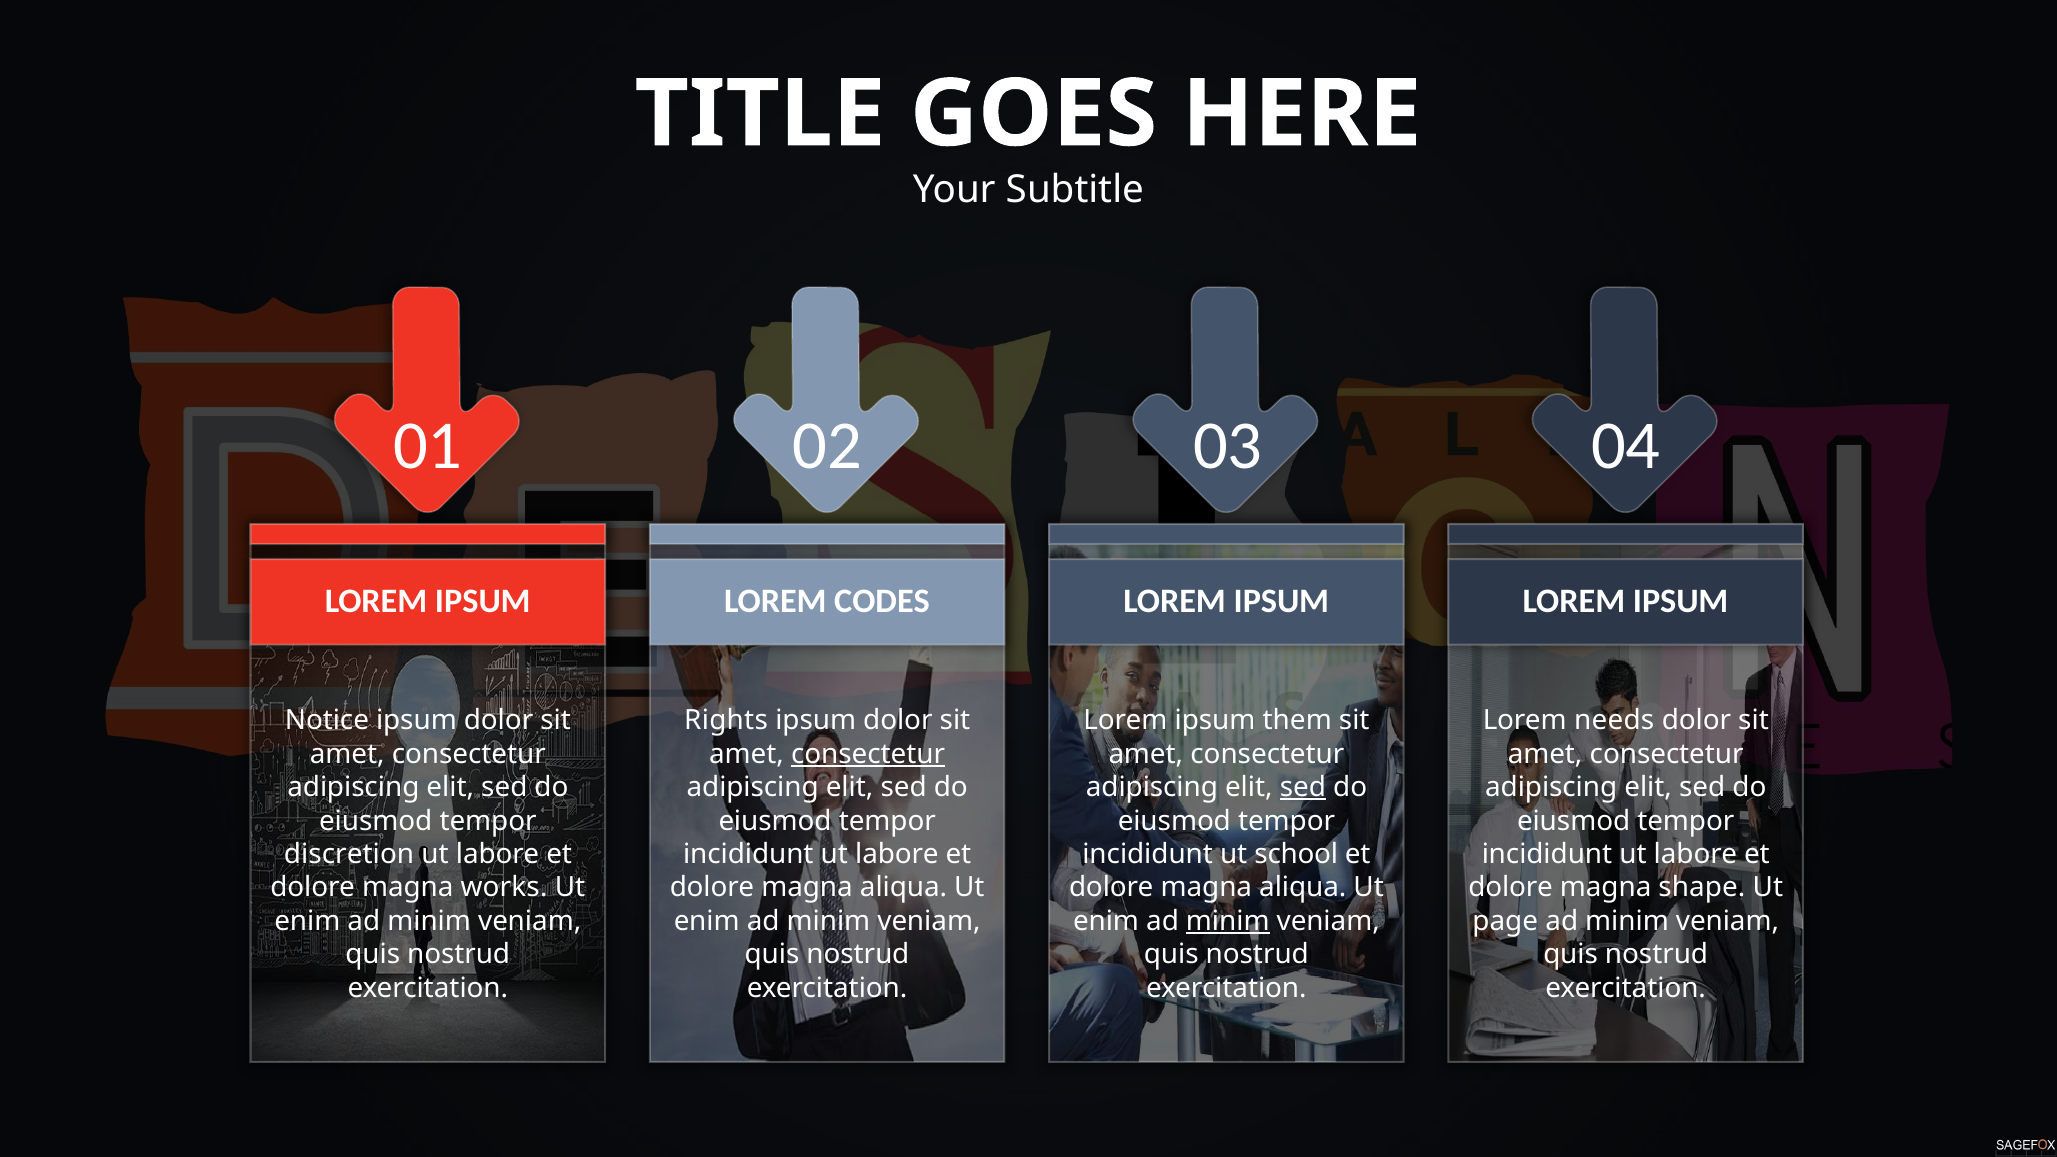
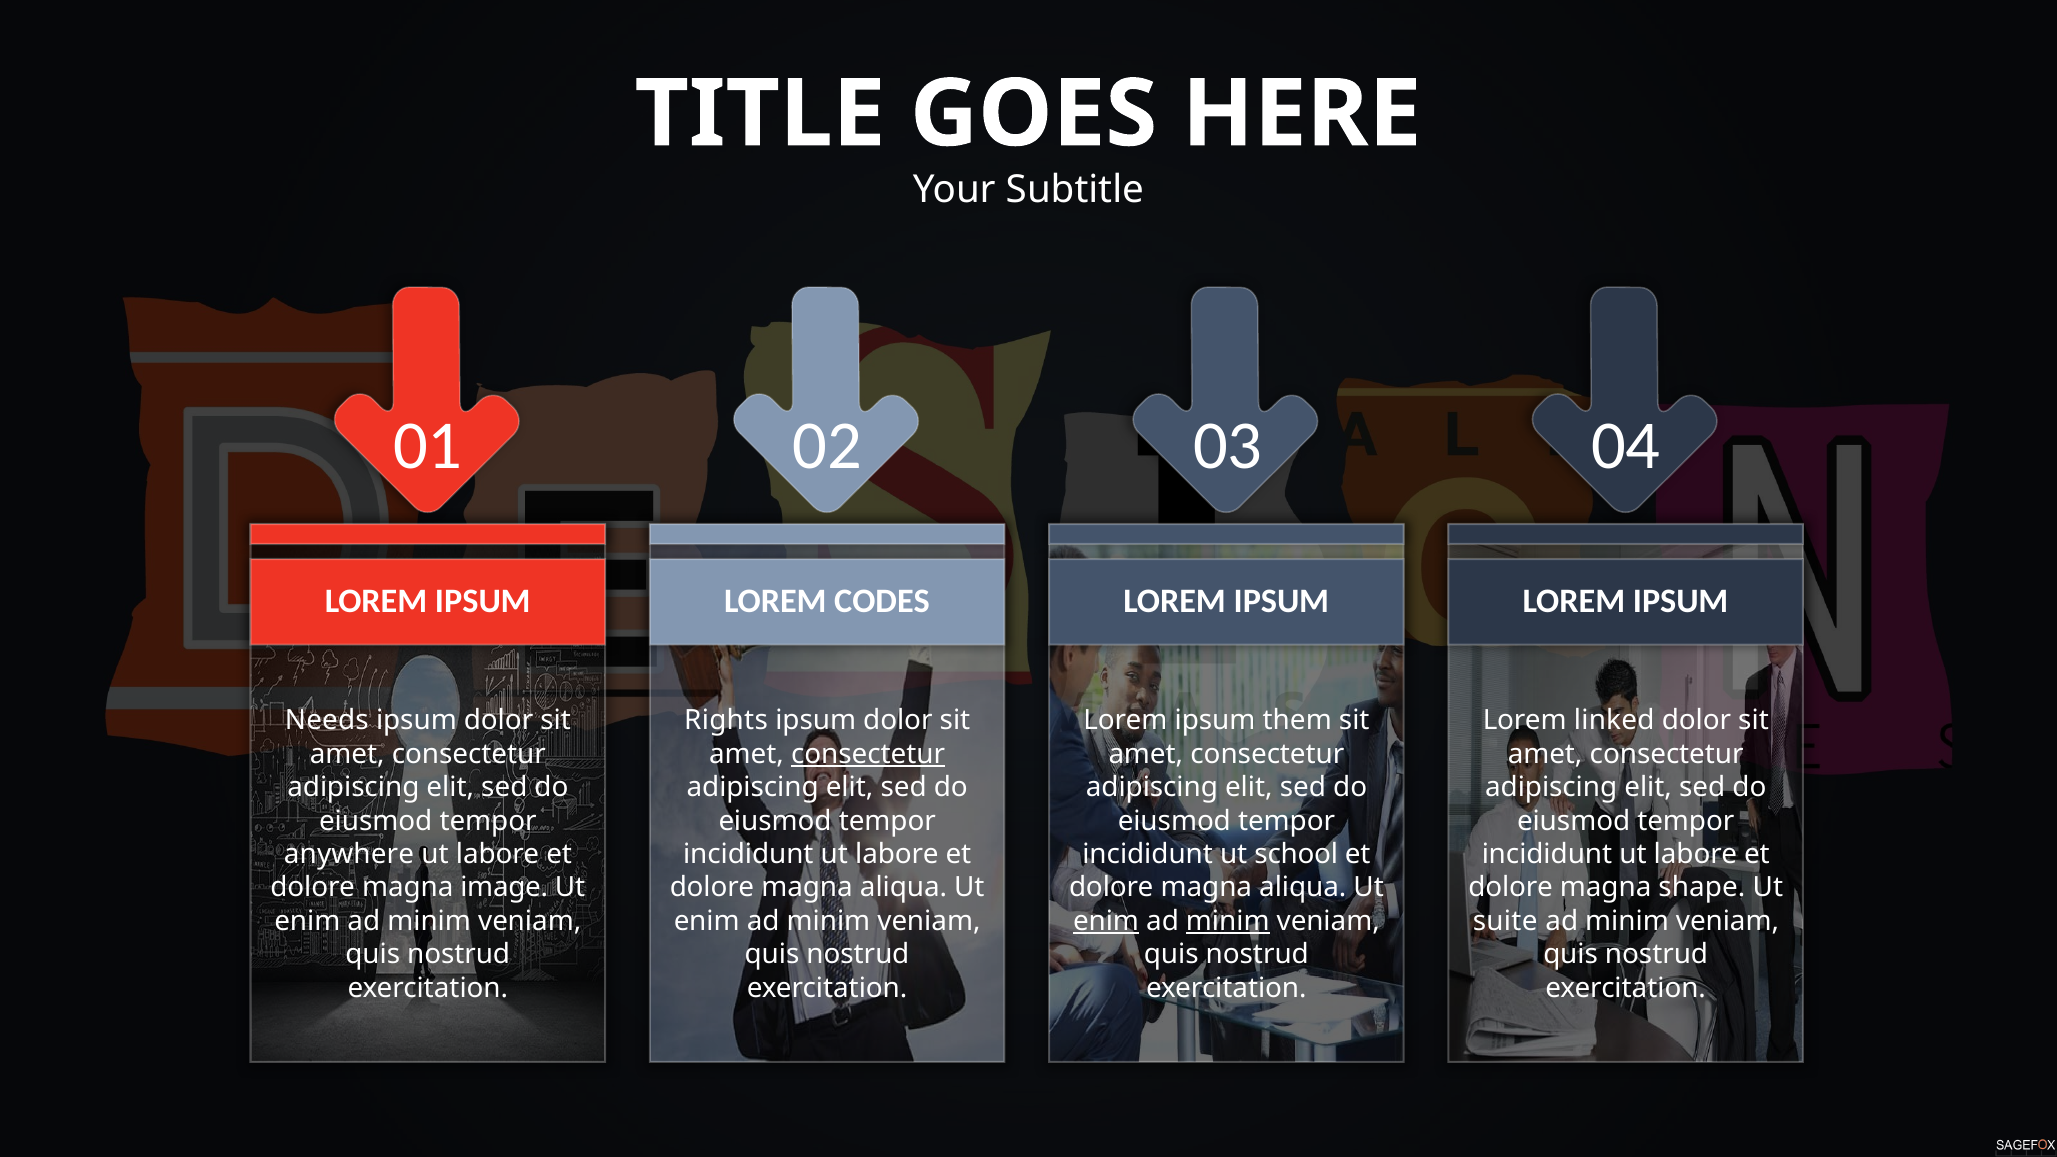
Notice: Notice -> Needs (327, 720)
needs: needs -> linked (1614, 720)
sed underline: present -> none (1303, 787)
discretion: discretion -> anywhere (349, 854)
works: works -> image (504, 888)
enim underline: none -> present (1106, 921)
page: page -> suite (1505, 921)
